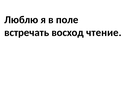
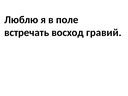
чтение: чтение -> гравий (104, 33)
